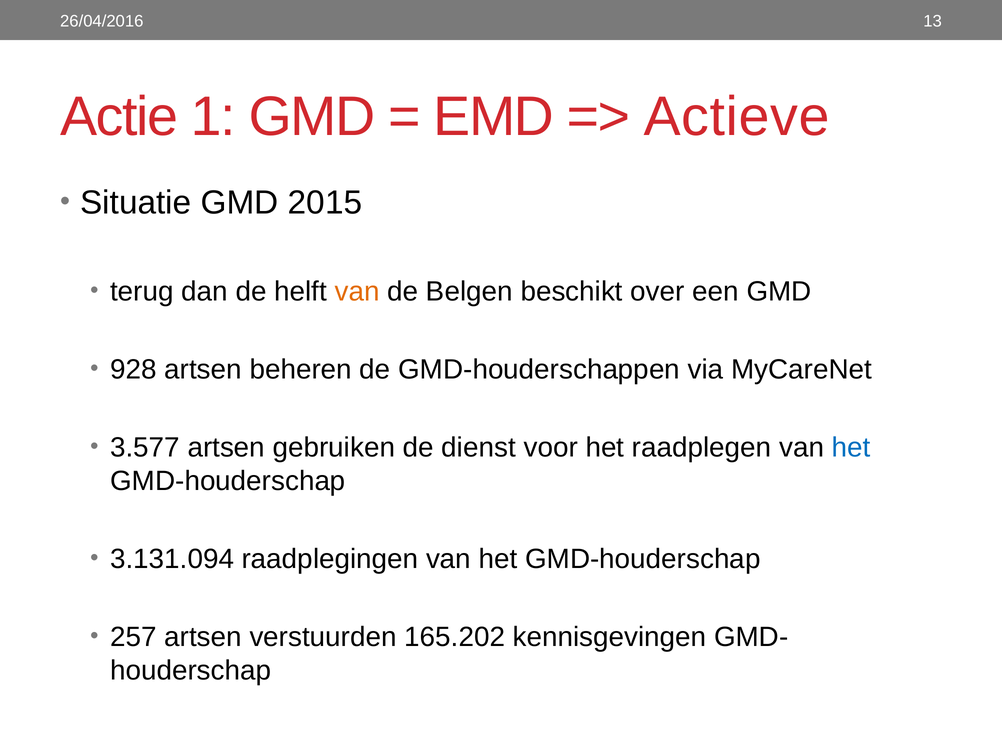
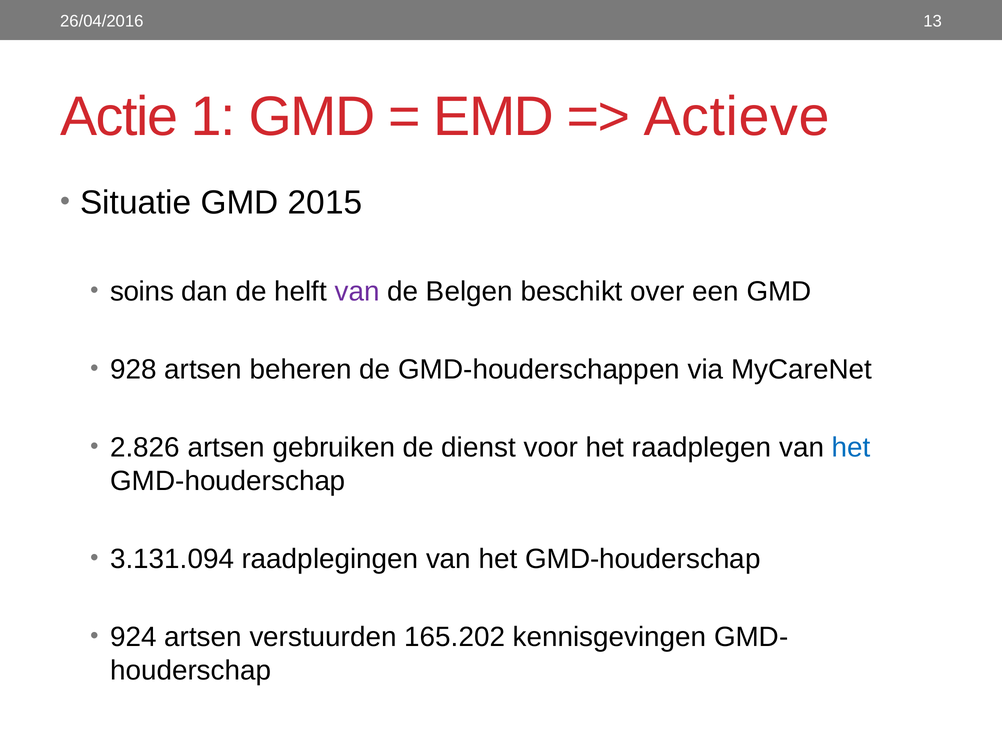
terug: terug -> soins (142, 291)
van colour: orange -> purple (357, 291)
3.577: 3.577 -> 2.826 (145, 447)
257: 257 -> 924 (133, 637)
